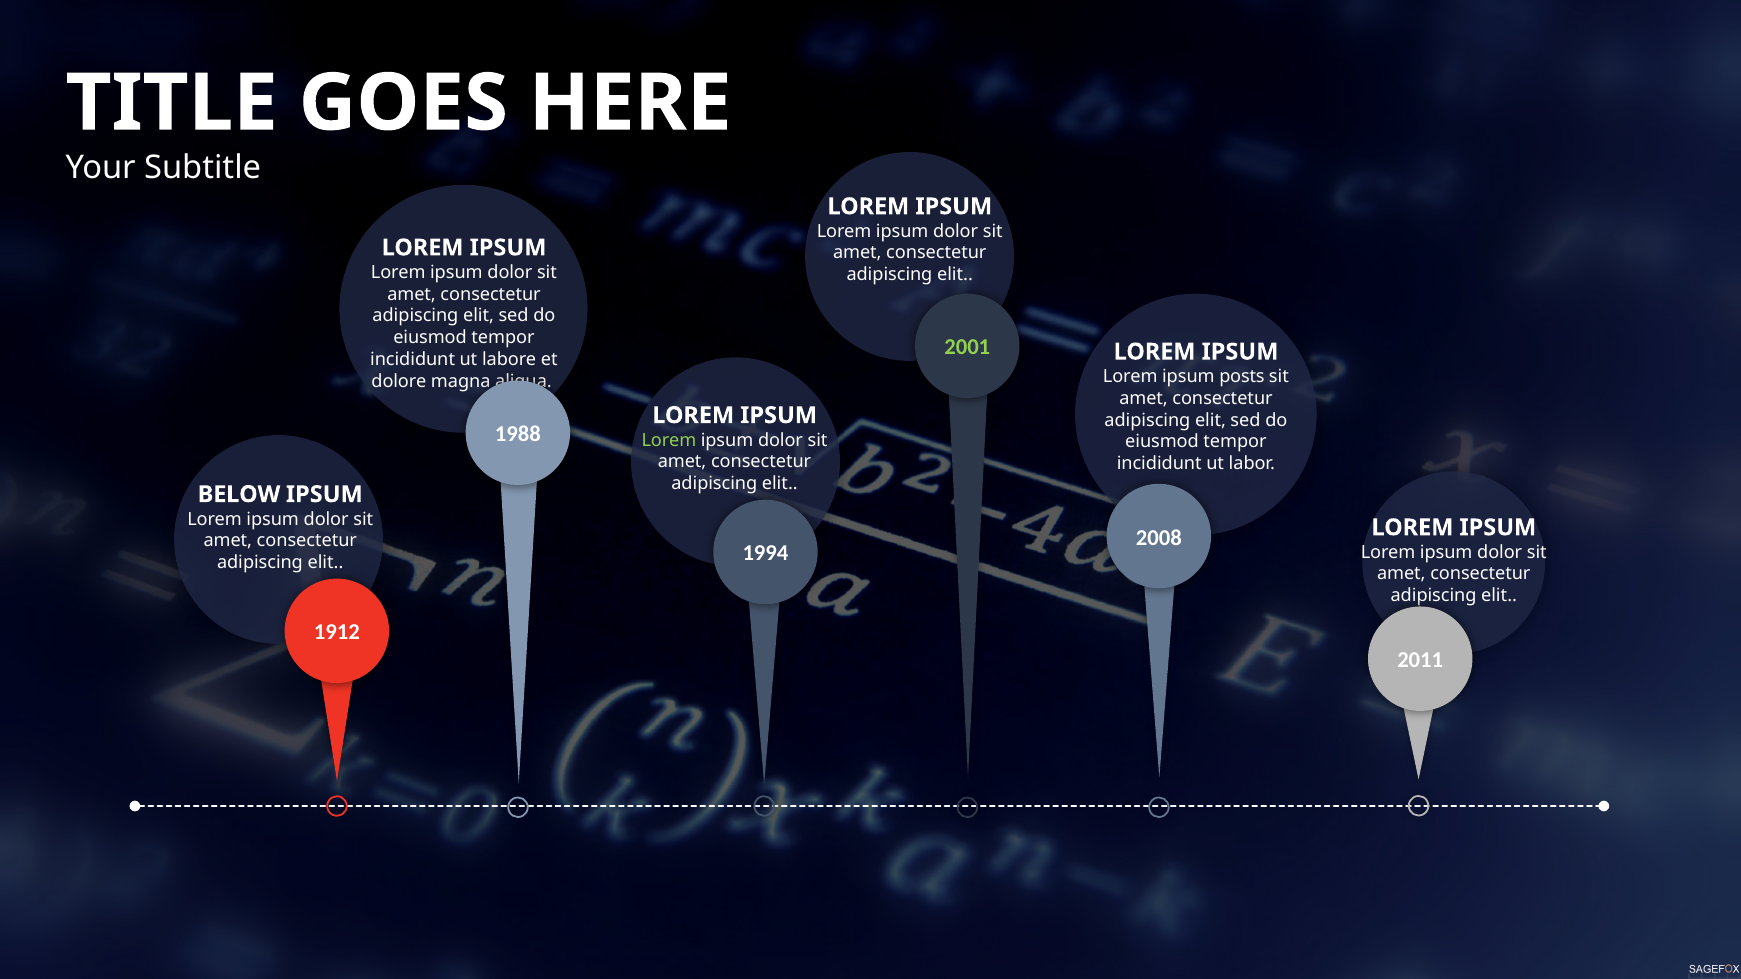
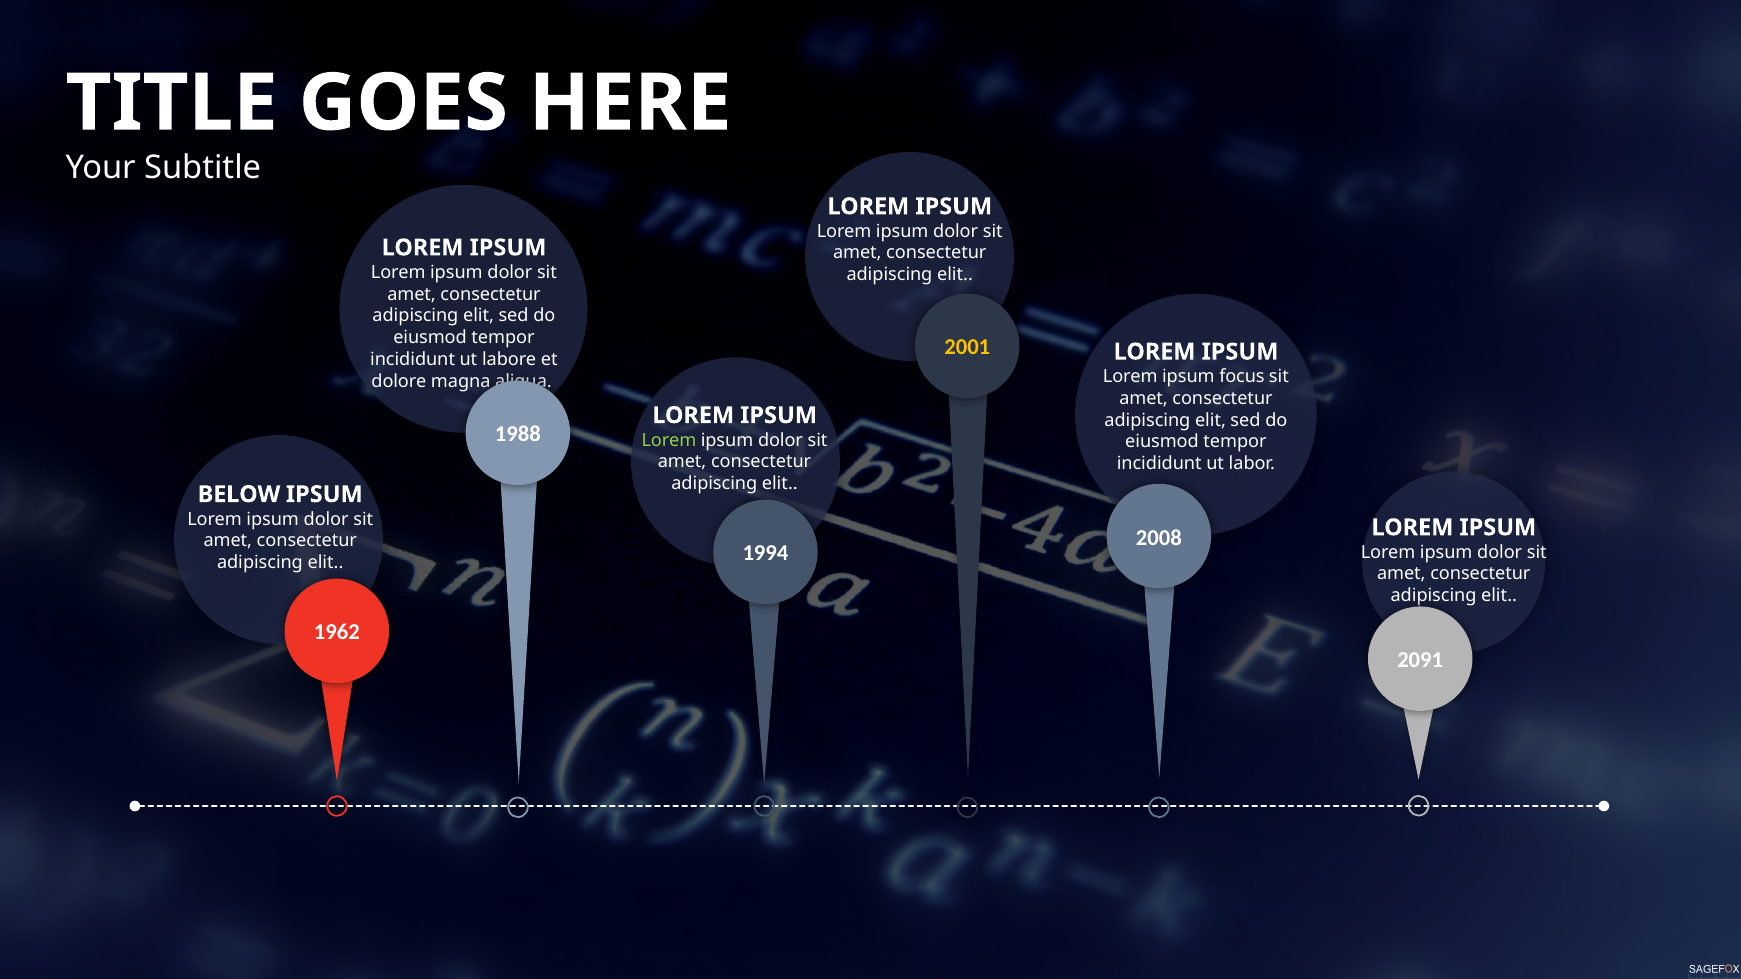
2001 colour: light green -> yellow (967, 348)
posts: posts -> focus (1242, 377)
1912: 1912 -> 1962 (337, 633)
2011: 2011 -> 2091 (1420, 660)
